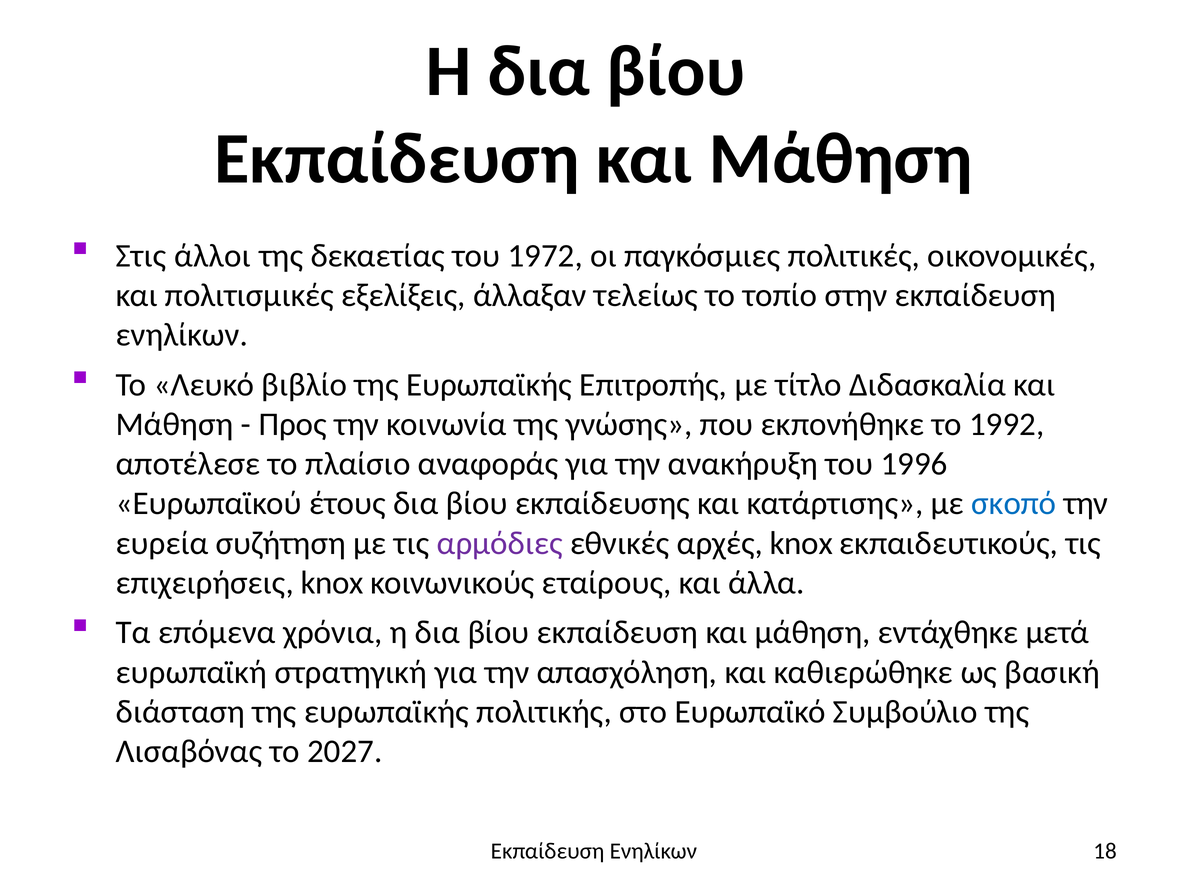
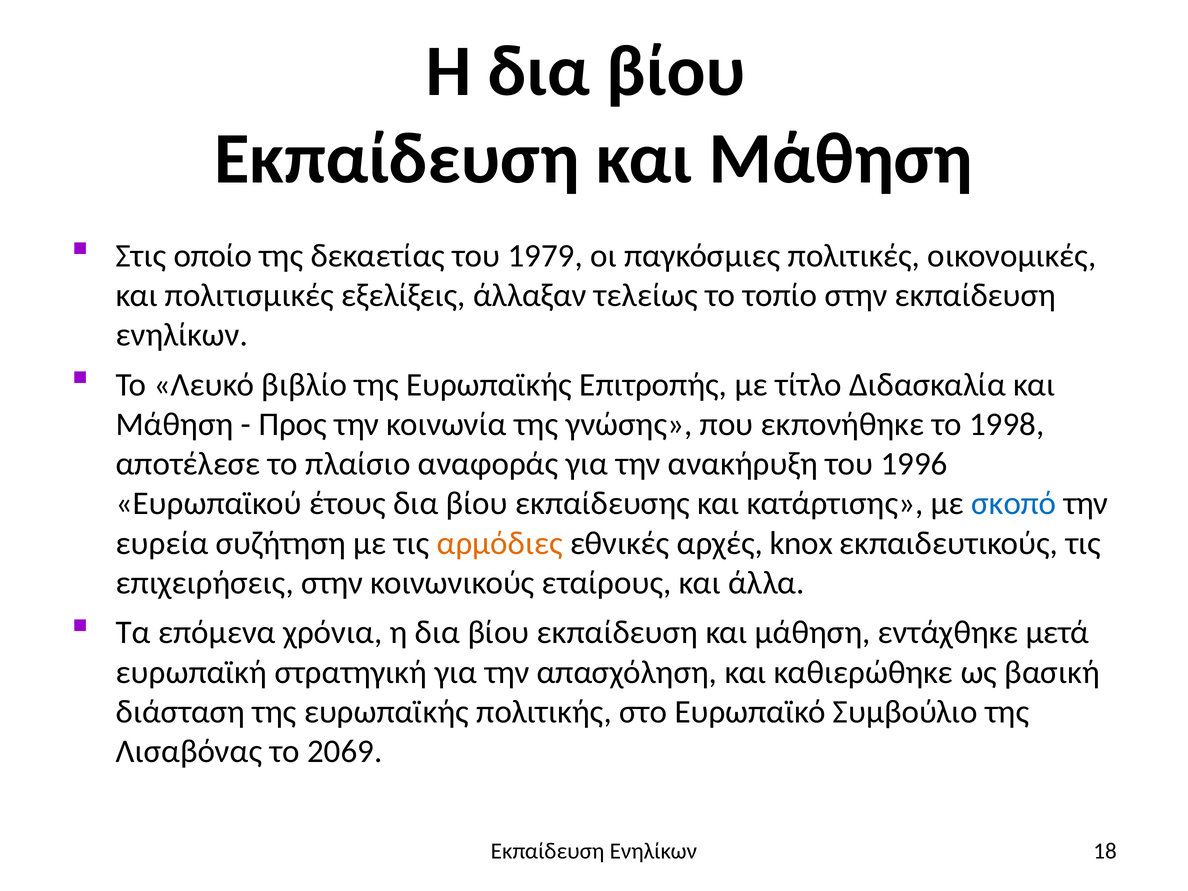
άλλοι: άλλοι -> οποίο (213, 256)
1972: 1972 -> 1979 (545, 256)
1992: 1992 -> 1998 (1007, 424)
αρμόδιες colour: purple -> orange (500, 543)
επιχειρήσεις knox: knox -> στην (332, 583)
2027: 2027 -> 2069 (345, 751)
